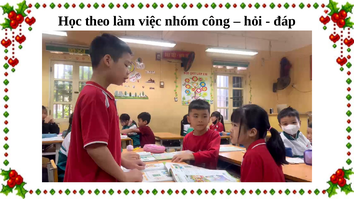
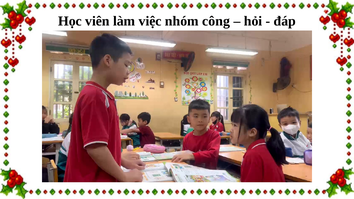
theo: theo -> viên (97, 21)
